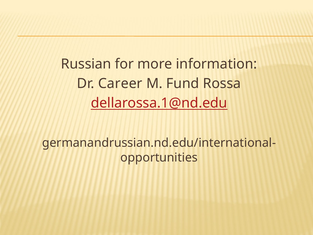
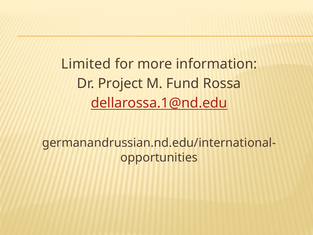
Russian: Russian -> Limited (86, 64)
Career: Career -> Project (120, 84)
